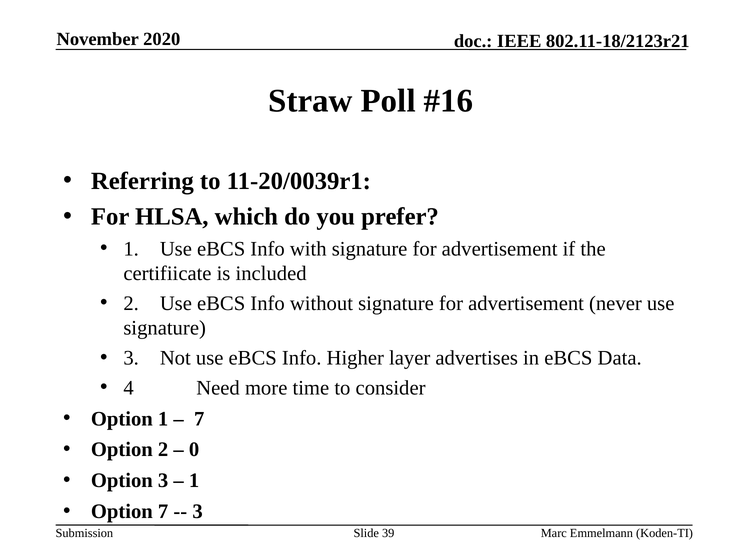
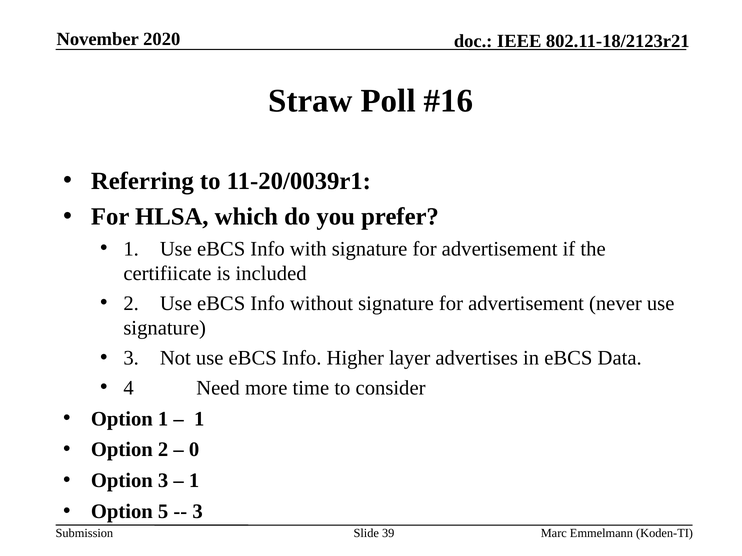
7: 7 -> 1 (199, 419)
Option 7: 7 -> 5 (163, 512)
